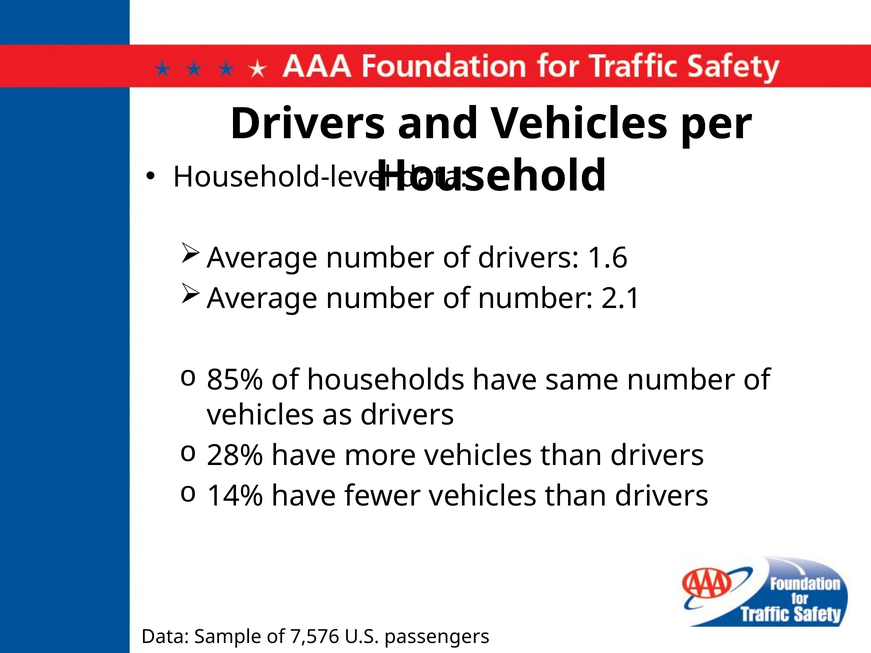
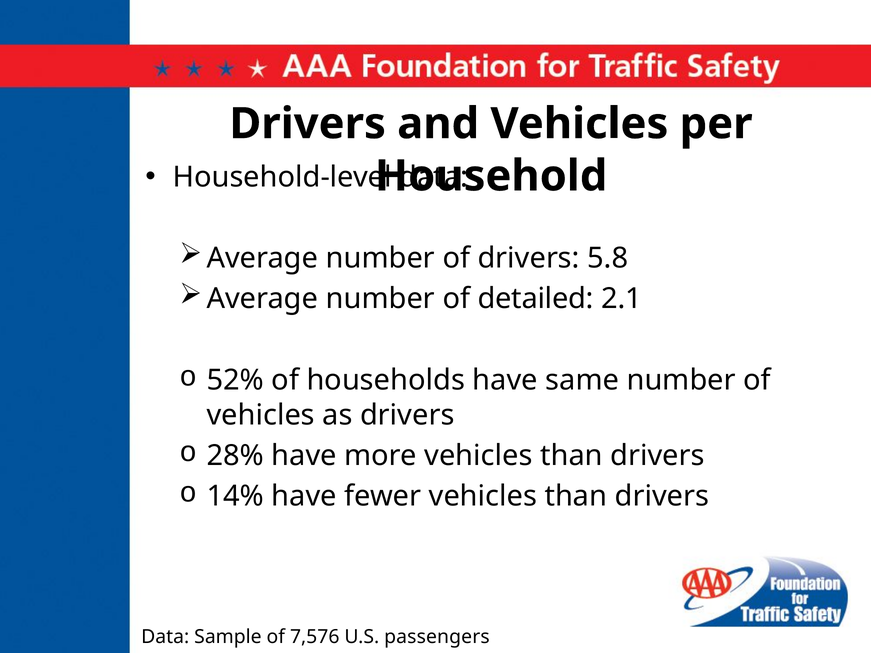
1.6: 1.6 -> 5.8 (608, 258)
of number: number -> detailed (536, 299)
85%: 85% -> 52% (235, 380)
